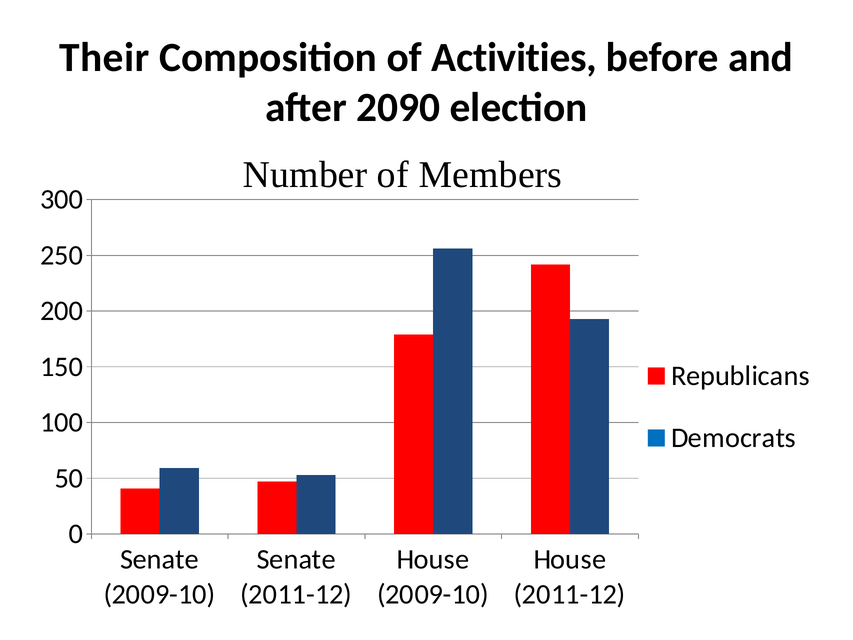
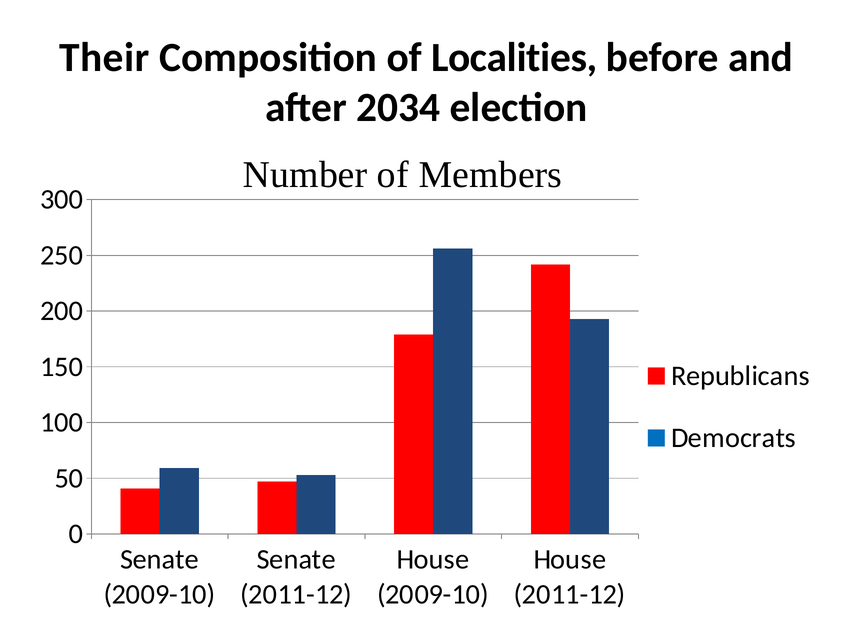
Activities: Activities -> Localities (514, 58)
2090: 2090 -> 2034 (398, 107)
